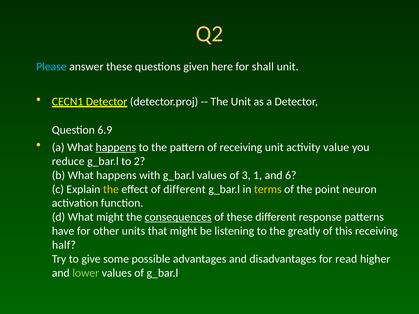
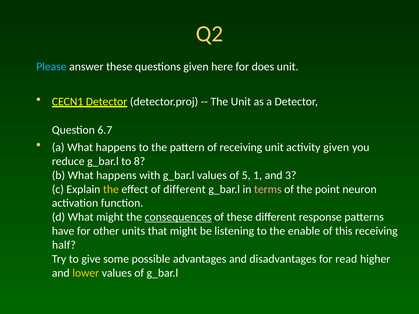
shall: shall -> does (263, 67)
6.9: 6.9 -> 6.7 (105, 130)
happens underline: present -> none (116, 147)
activity value: value -> given (336, 147)
2: 2 -> 8 (140, 161)
3: 3 -> 5 (246, 175)
6: 6 -> 3 (291, 175)
terms colour: yellow -> pink (268, 189)
greatly: greatly -> enable (304, 231)
lower colour: light green -> yellow (86, 273)
